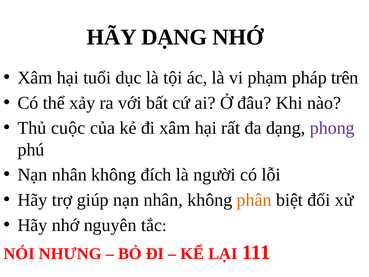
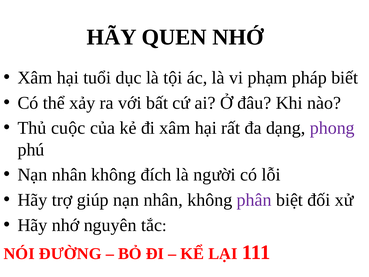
HÃY DẠNG: DẠNG -> QUEN (174, 37)
trên: trên -> biết (345, 78)
phân colour: orange -> purple (254, 200)
NHƯNG: NHƯNG -> ĐƯỜNG (70, 254)
